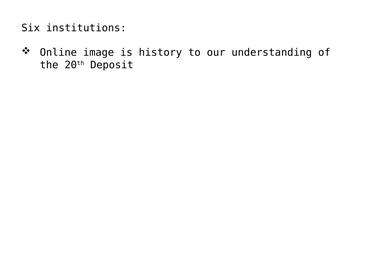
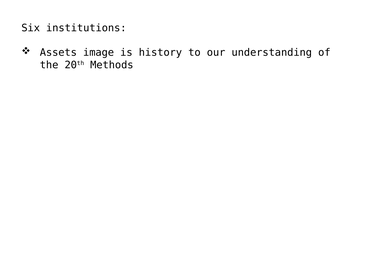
Online: Online -> Assets (58, 53)
Deposit: Deposit -> Methods (112, 65)
